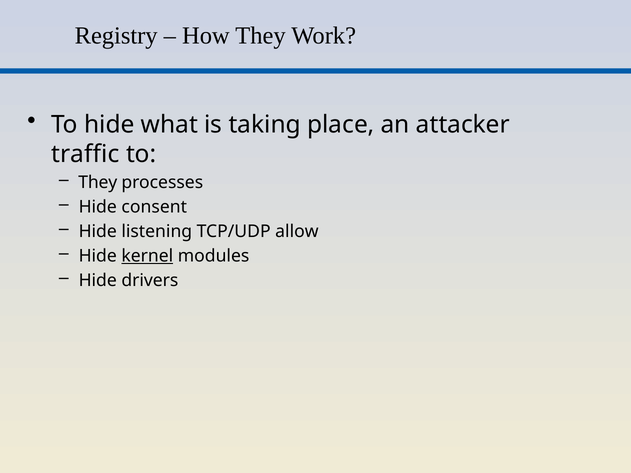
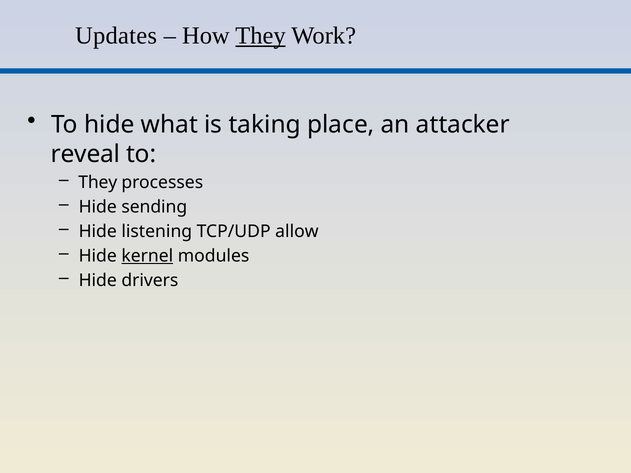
Registry: Registry -> Updates (116, 36)
They underline: none -> present (261, 36)
traffic: traffic -> reveal (85, 154)
consent: consent -> sending (154, 207)
